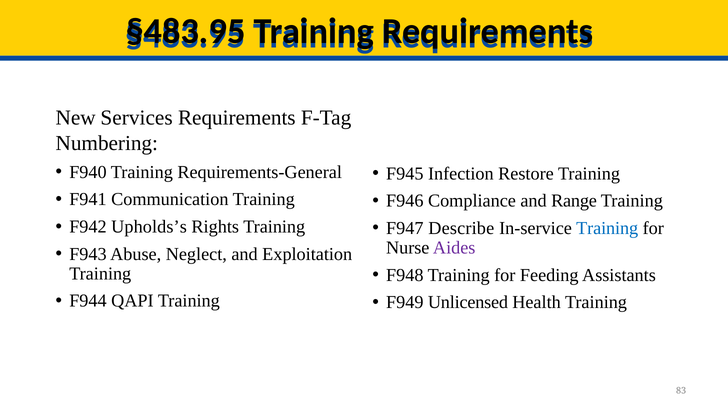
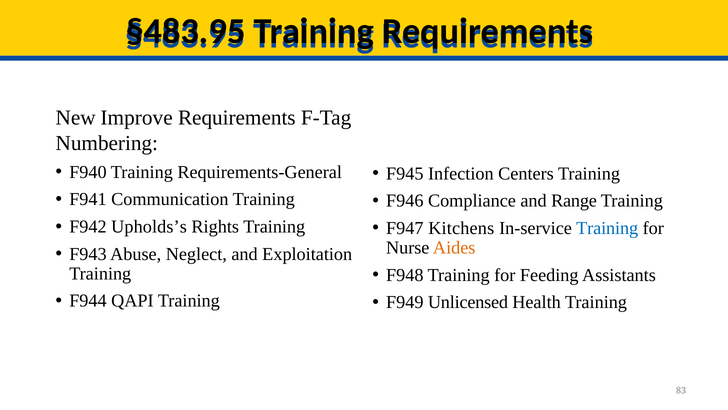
Services: Services -> Improve (137, 117)
Restore: Restore -> Centers (526, 173)
Describe: Describe -> Kitchens (461, 228)
Aides colour: purple -> orange (454, 247)
